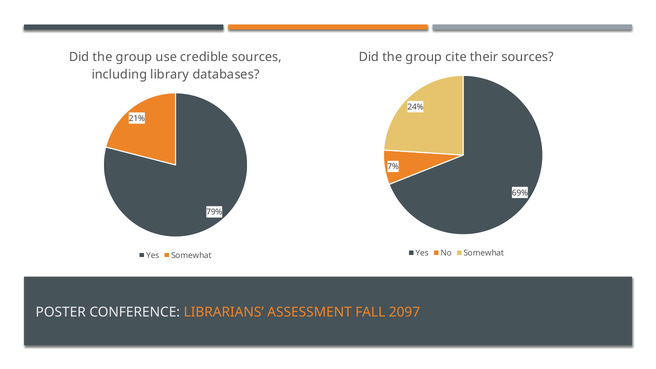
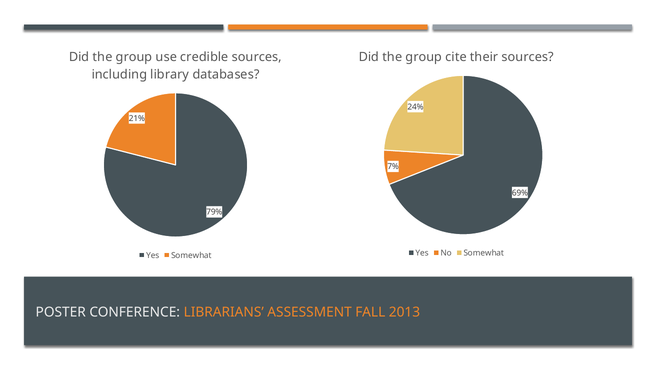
2097: 2097 -> 2013 (404, 312)
